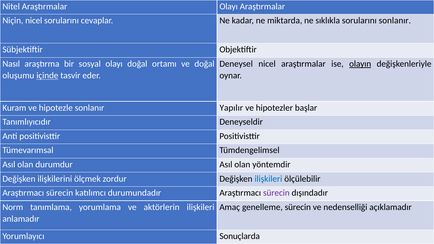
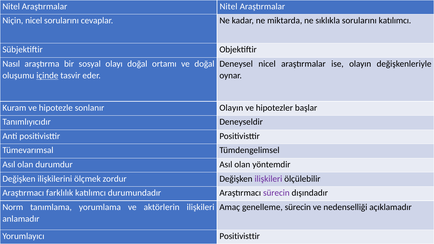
Araştırmalar Olayı: Olayı -> Nitel (229, 6)
sorularını sonlanır: sonlanır -> katılımcı (395, 21)
olayın underline: present -> none (360, 64)
sonlanır Yapılır: Yapılır -> Olayın (231, 108)
ilişkileri colour: blue -> purple (268, 179)
sürecin: sürecin -> farklılık (60, 193)
Yorumlayıcı Sonuçlarda: Sonuçlarda -> Positivisttir (240, 236)
